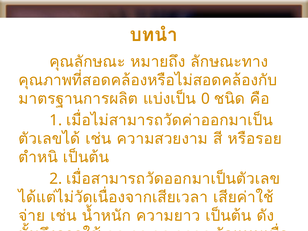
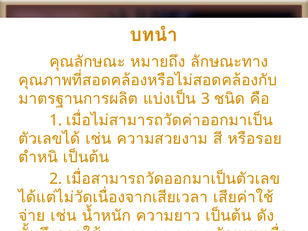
0: 0 -> 3 (205, 99)
